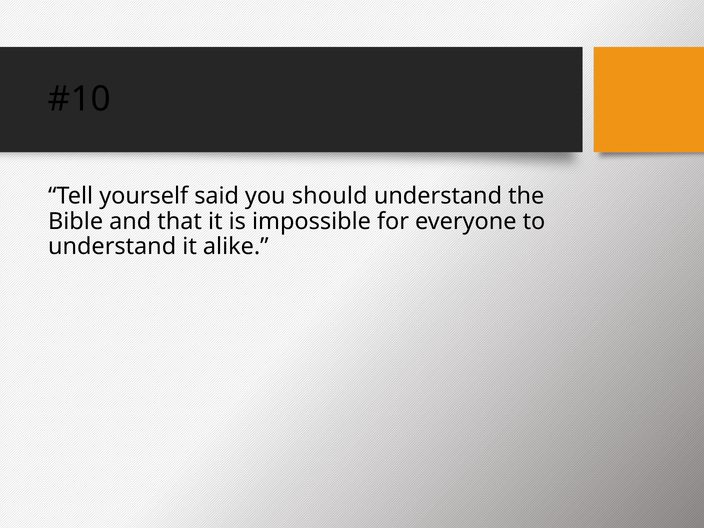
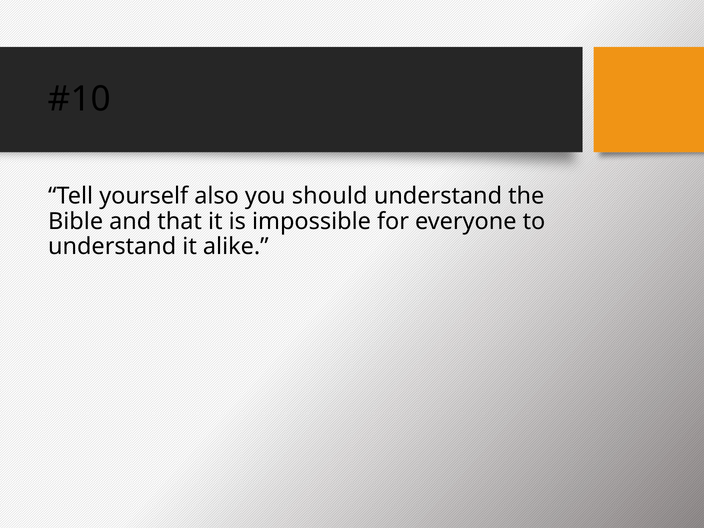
said: said -> also (217, 196)
